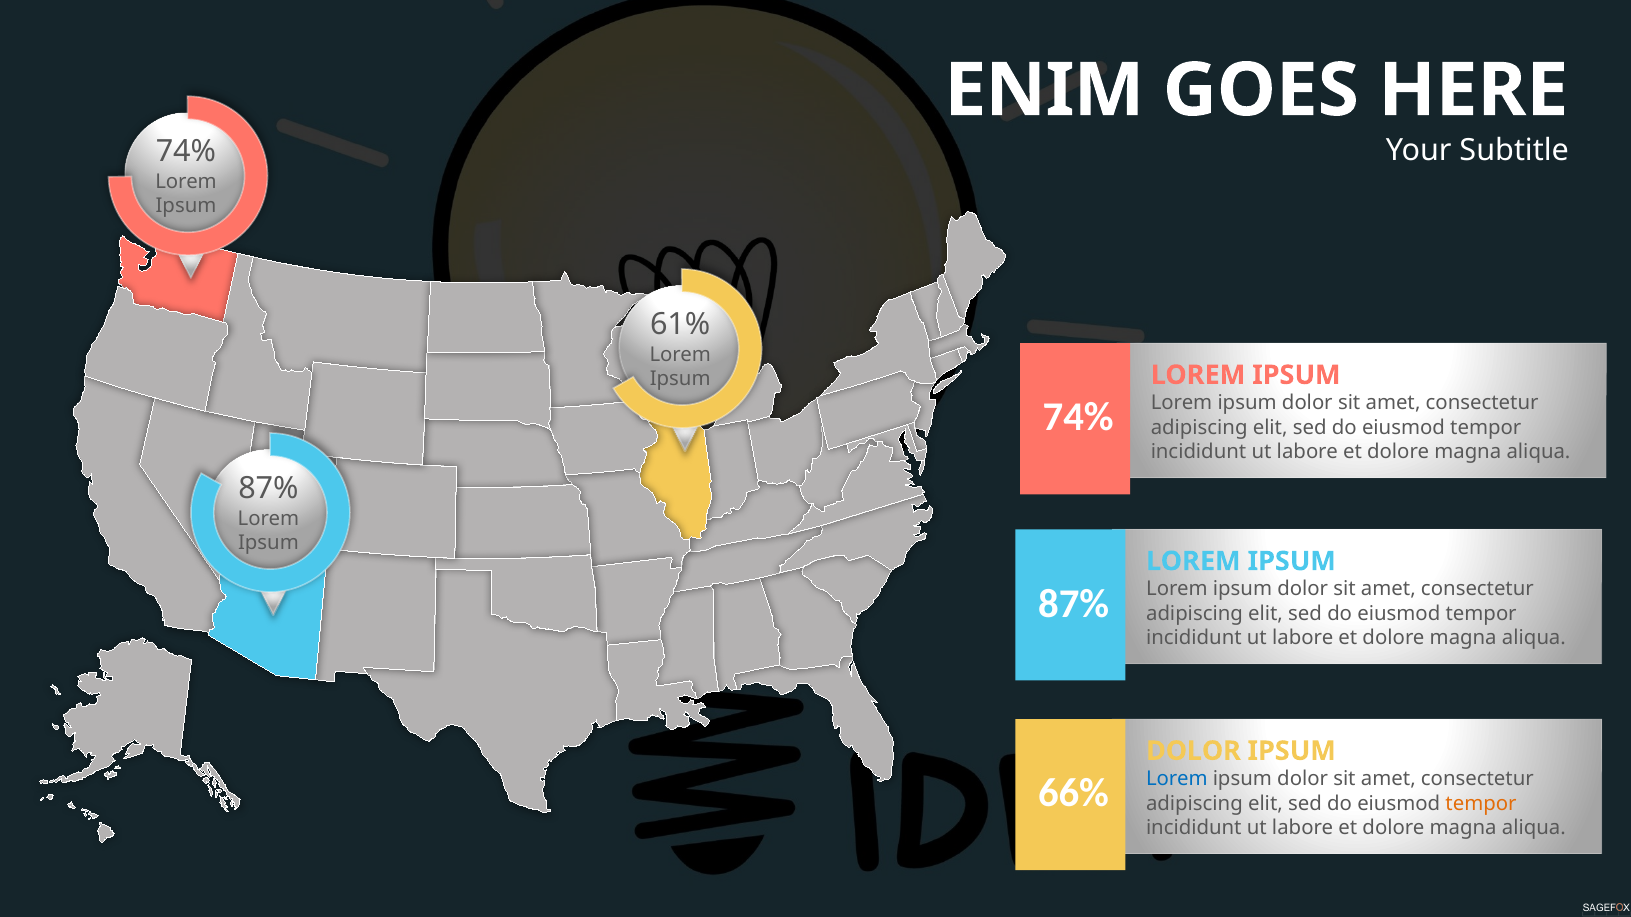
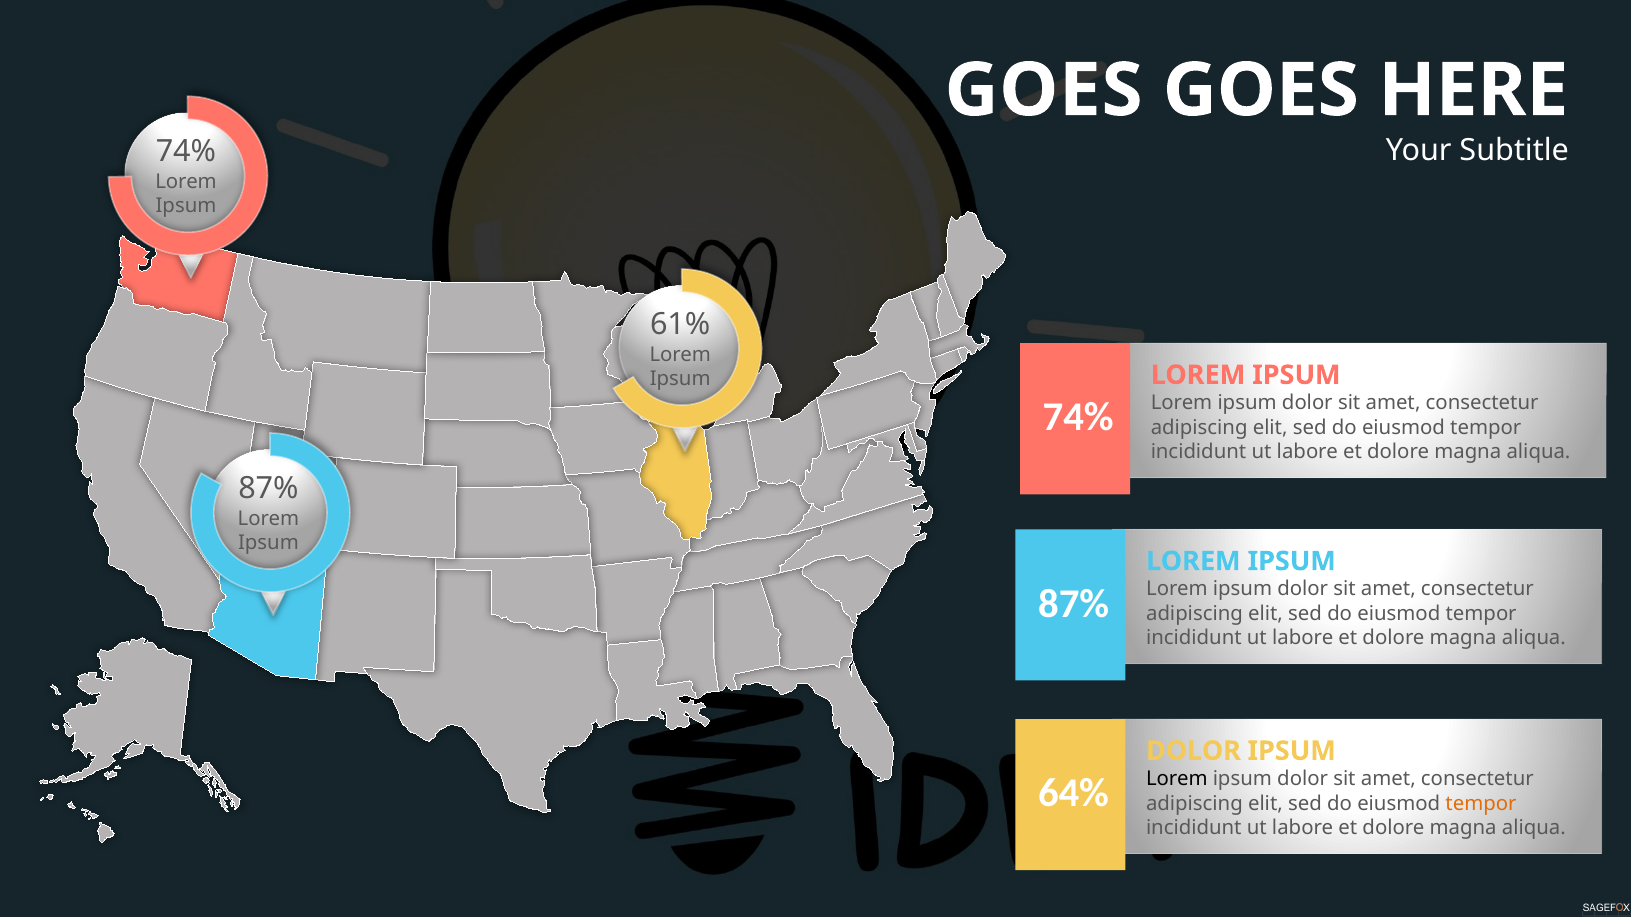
ENIM: ENIM -> GOES (1044, 91)
Lorem colour: blue -> black (1177, 779)
66%: 66% -> 64% (1073, 794)
